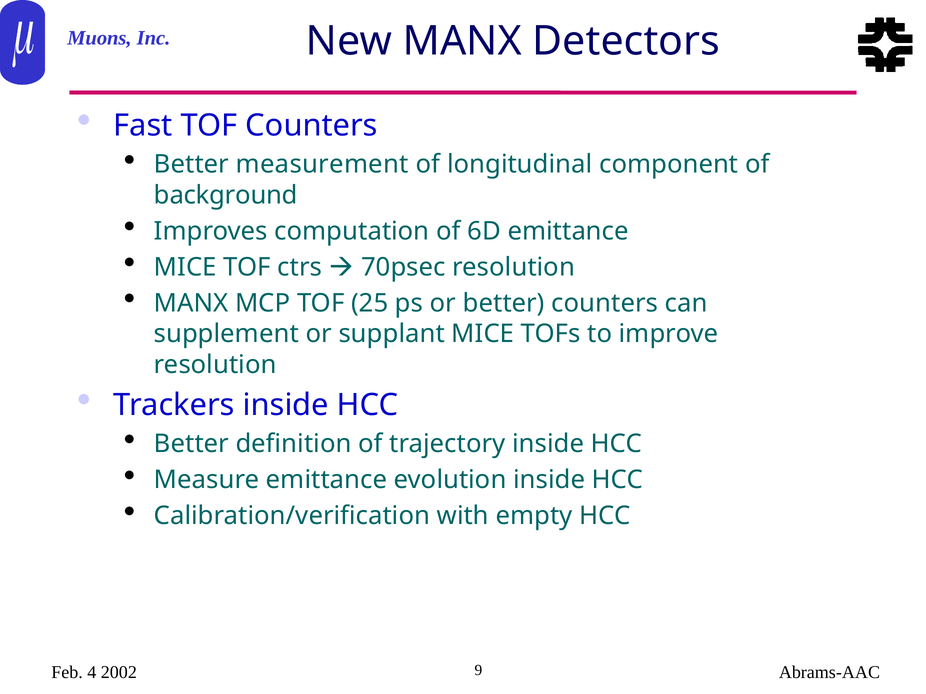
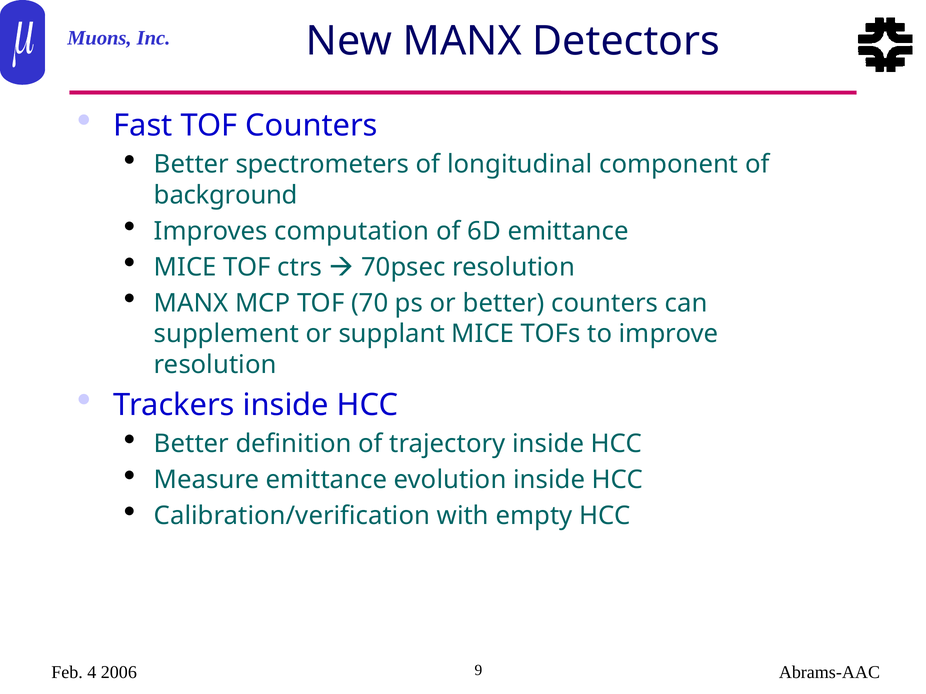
measurement: measurement -> spectrometers (322, 164)
25: 25 -> 70 (370, 303)
2002: 2002 -> 2006 (119, 673)
